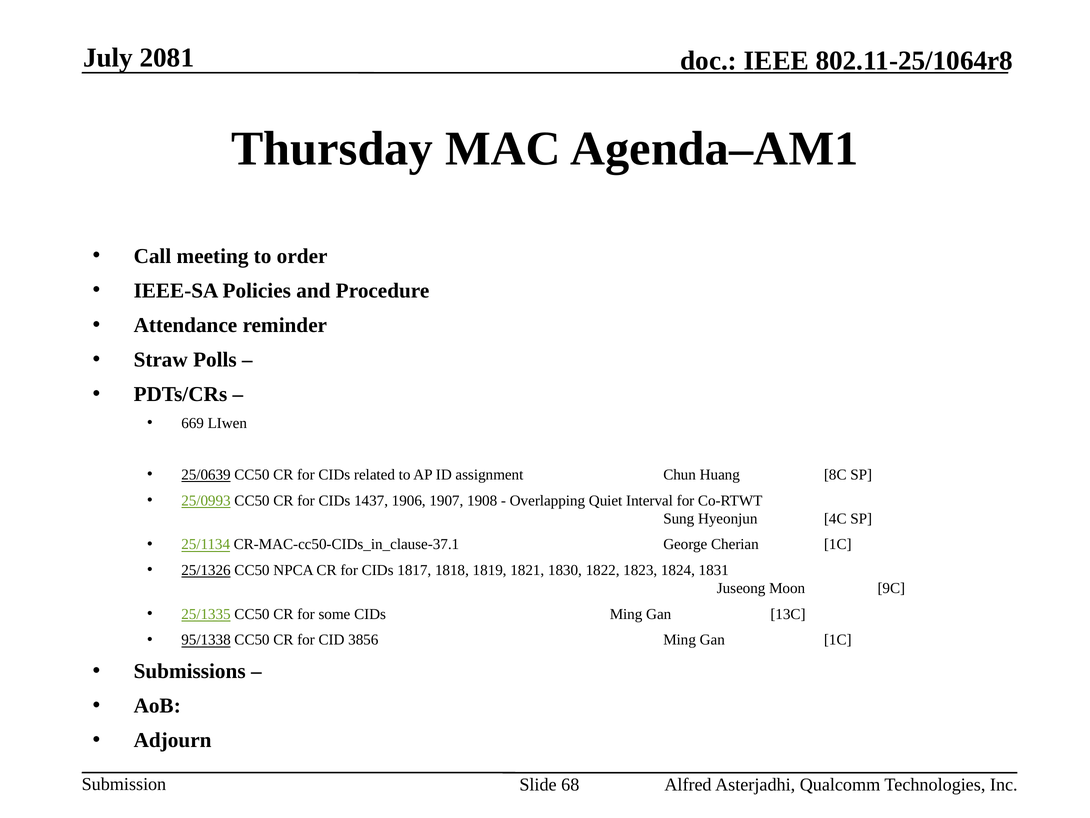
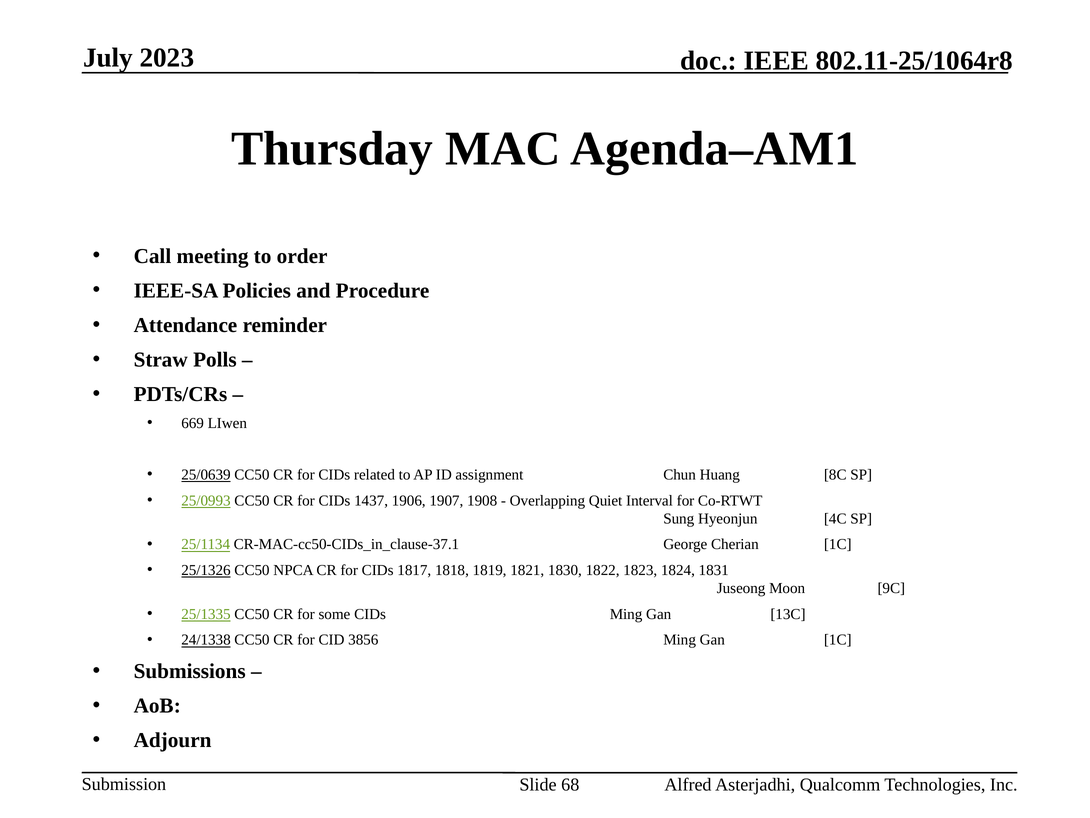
2081: 2081 -> 2023 (167, 58)
95/1338: 95/1338 -> 24/1338 (206, 640)
